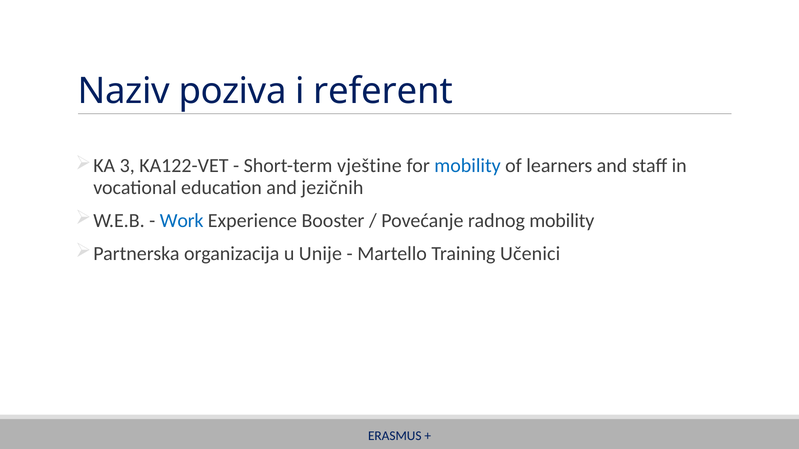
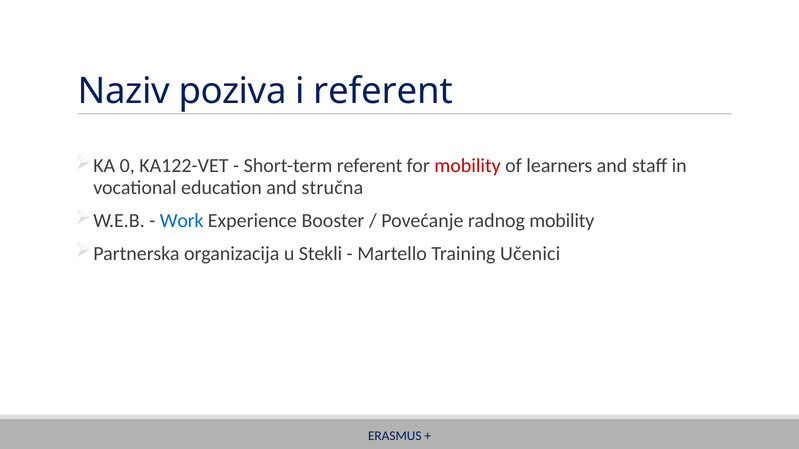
3: 3 -> 0 (127, 166)
Short-term vještine: vještine -> referent (370, 166)
mobility colour: blue -> red (468, 166)
jezičnih: jezičnih -> stručna (332, 188)
Unije: Unije -> Stekli (321, 254)
